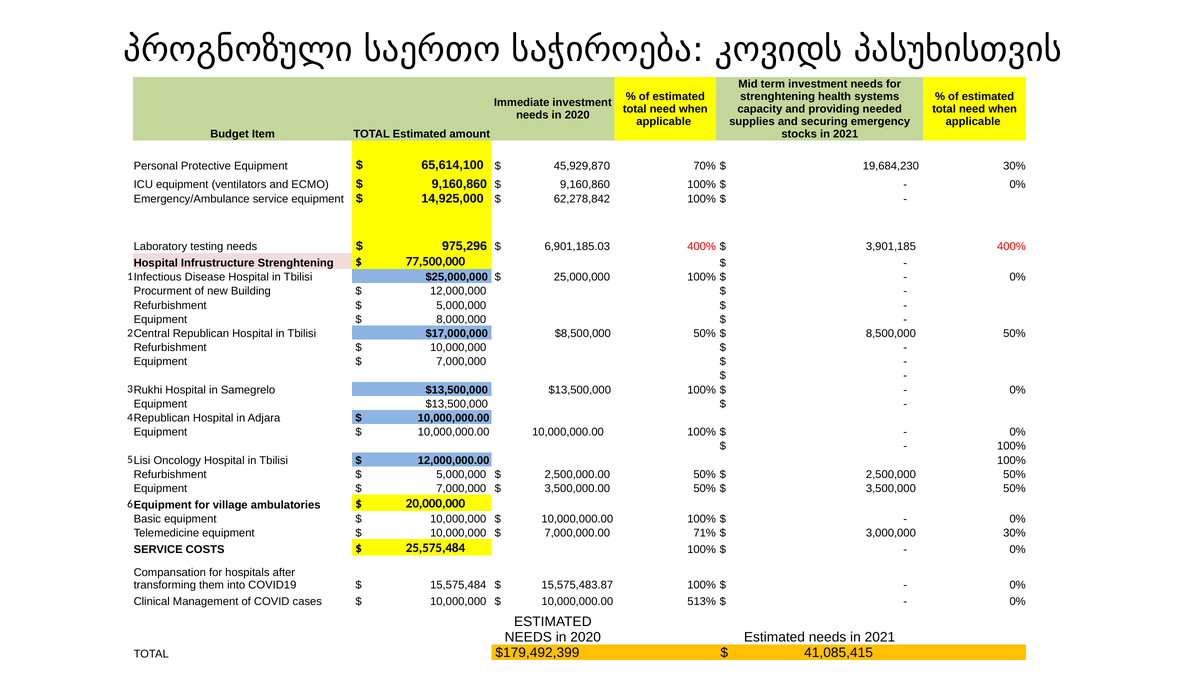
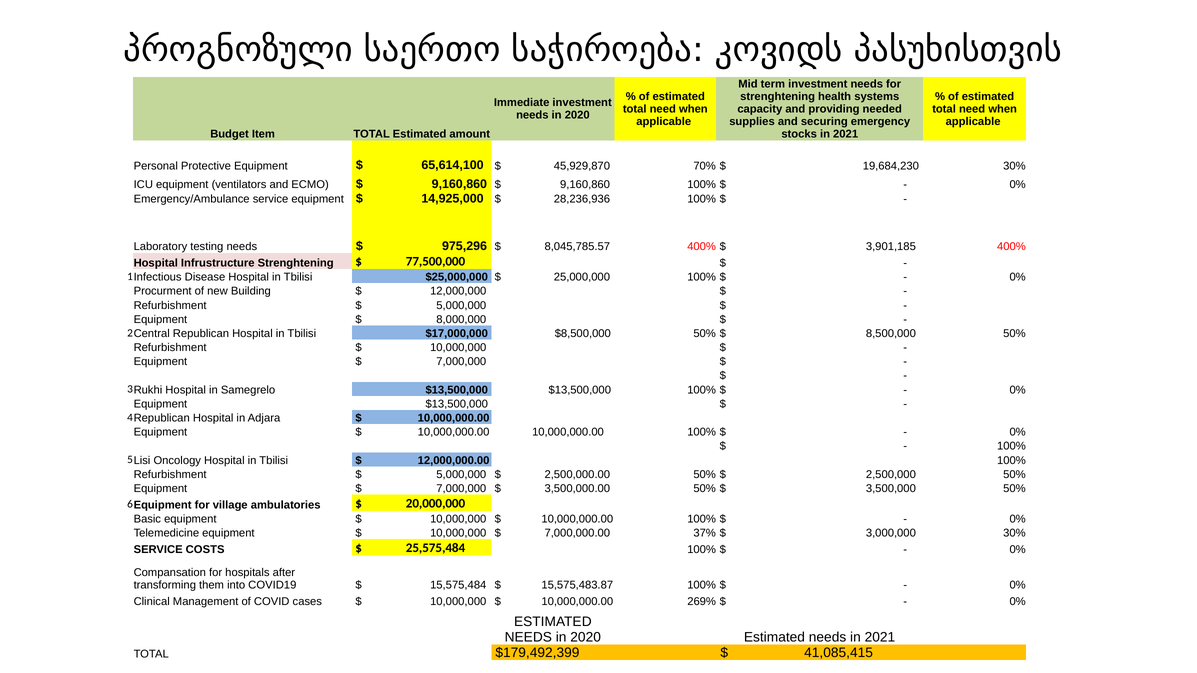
62,278,842: 62,278,842 -> 28,236,936 (582, 199)
6,901,185.03: 6,901,185.03 -> 8,045,785.57 (577, 247)
71%: 71% -> 37% (705, 533)
513%: 513% -> 269% (702, 602)
